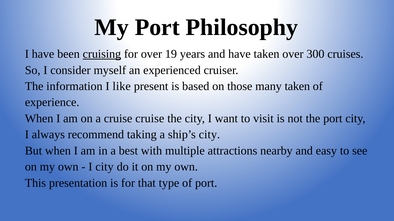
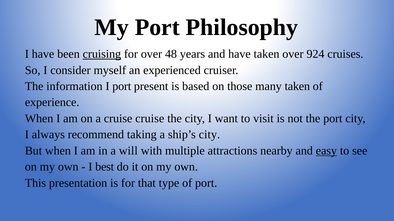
19: 19 -> 48 (171, 54)
300: 300 -> 924 (315, 54)
I like: like -> port (122, 86)
best: best -> will (128, 151)
easy underline: none -> present (326, 151)
I city: city -> best (105, 167)
